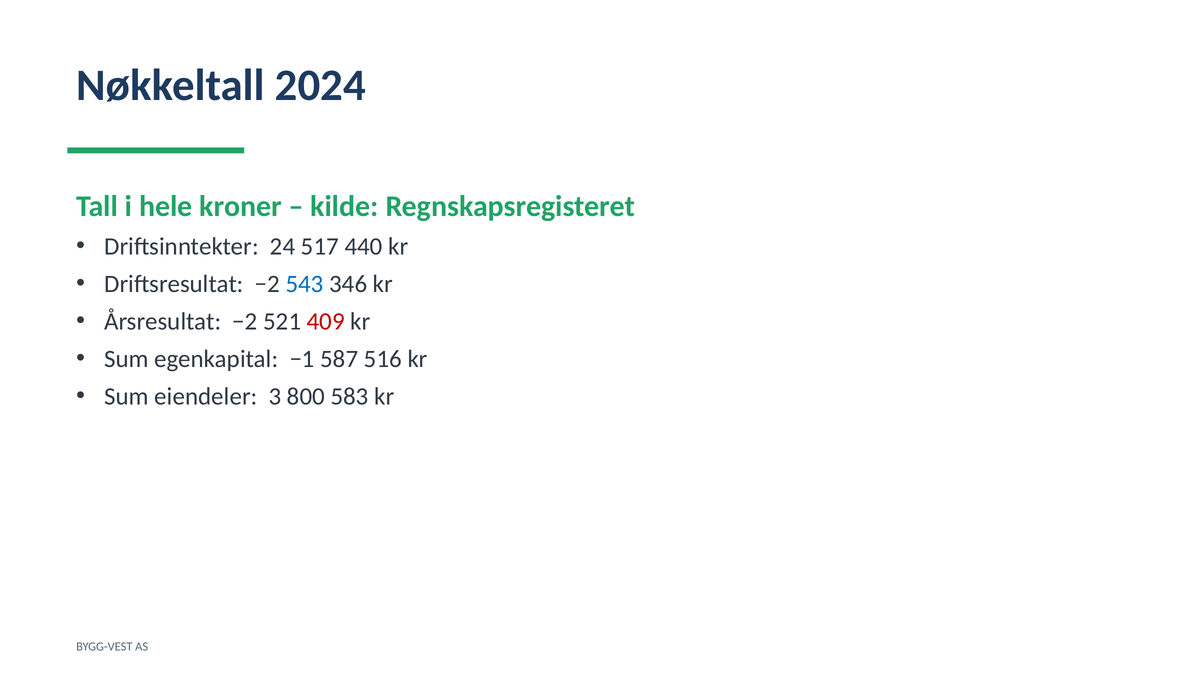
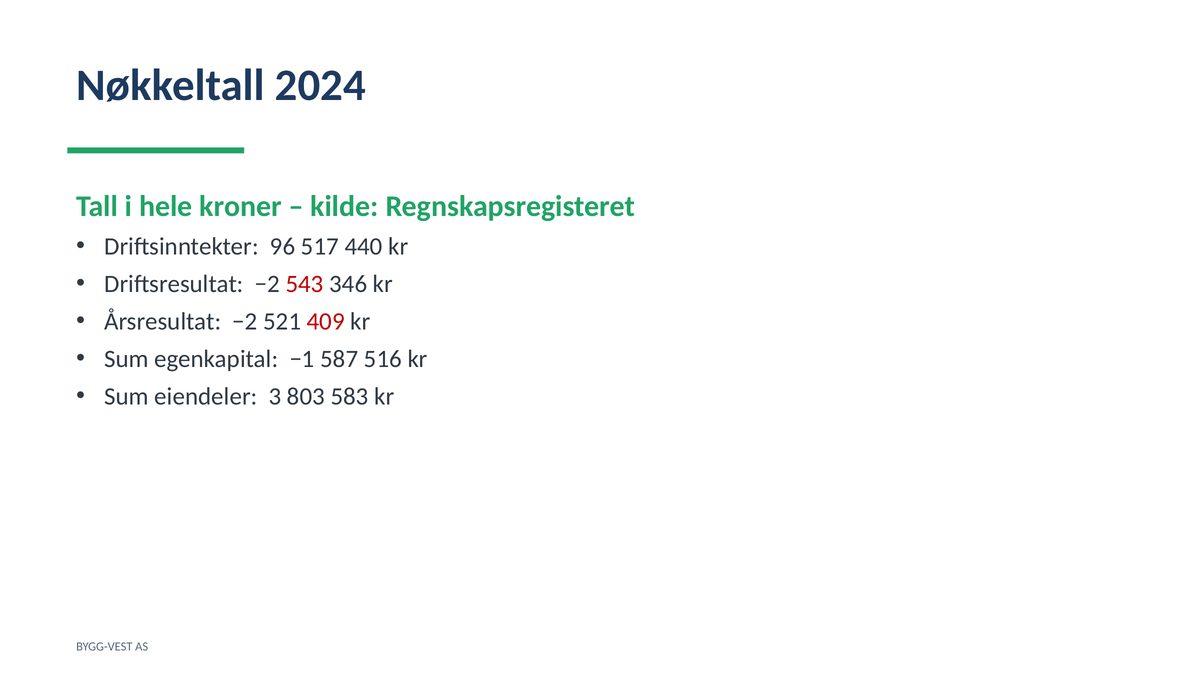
24: 24 -> 96 (283, 246)
543 colour: blue -> red (305, 284)
800: 800 -> 803 (306, 396)
